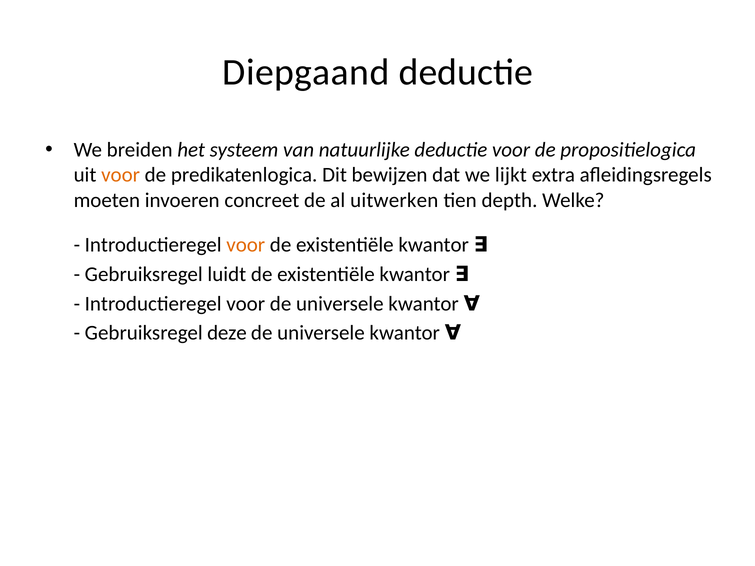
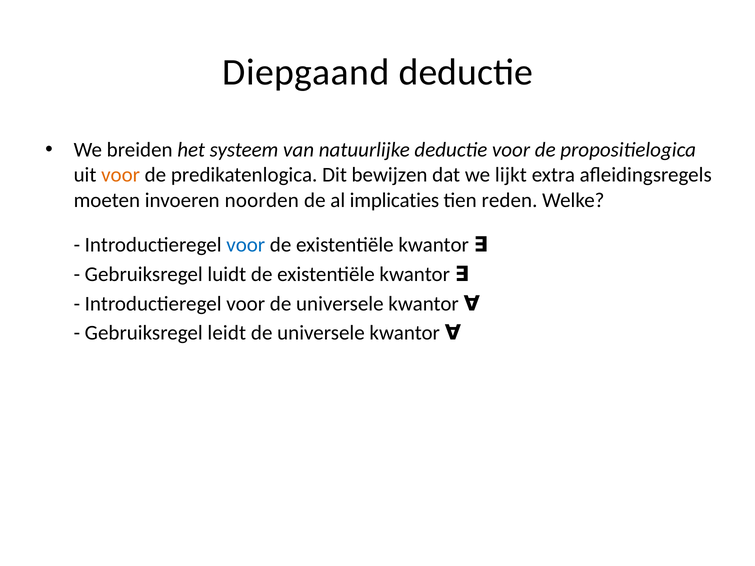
concreet: concreet -> noorden (262, 200)
uitwerken: uitwerken -> implicaties (394, 200)
depth: depth -> reden (509, 200)
voor colour: orange -> blue (246, 245)
deze: deze -> leidt (227, 333)
